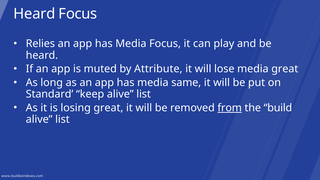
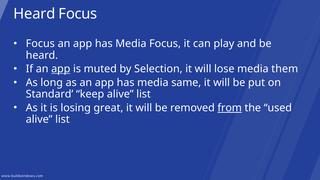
Relies: Relies -> Focus (40, 44)
app underline: none -> present (61, 69)
Attribute: Attribute -> Selection (158, 69)
media great: great -> them (285, 69)
build: build -> used (278, 108)
